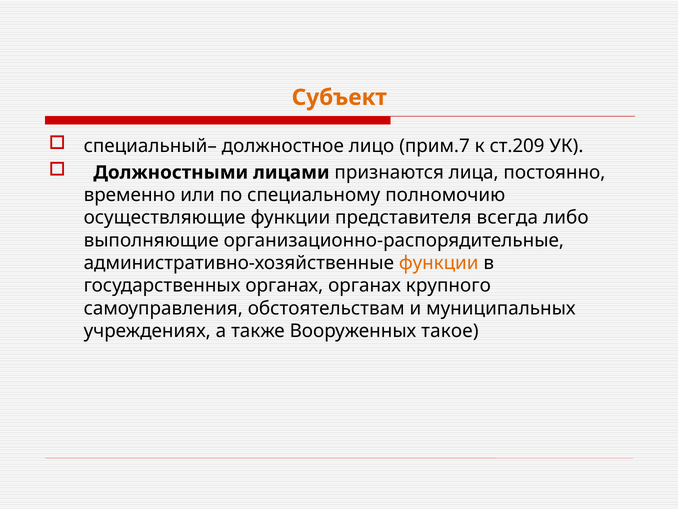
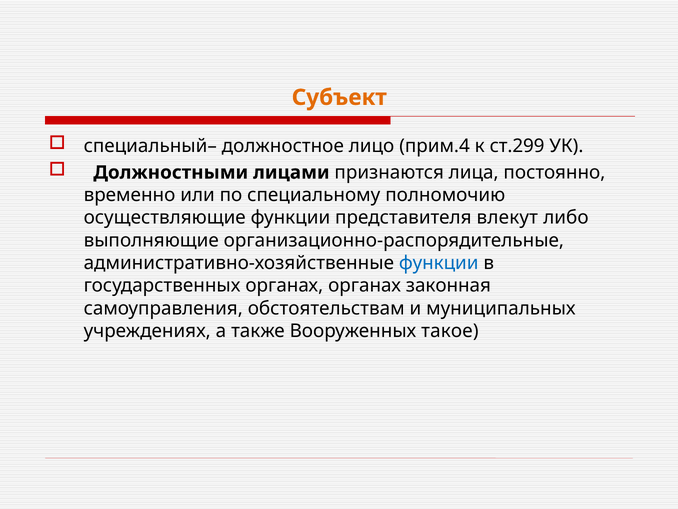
прим.7: прим.7 -> прим.4 (435, 146)
ст.209: ст.209 -> ст.299 (517, 146)
всегда: всегда -> влекут (507, 218)
функции colour: orange -> blue (439, 263)
крупного: крупного -> законная (448, 285)
